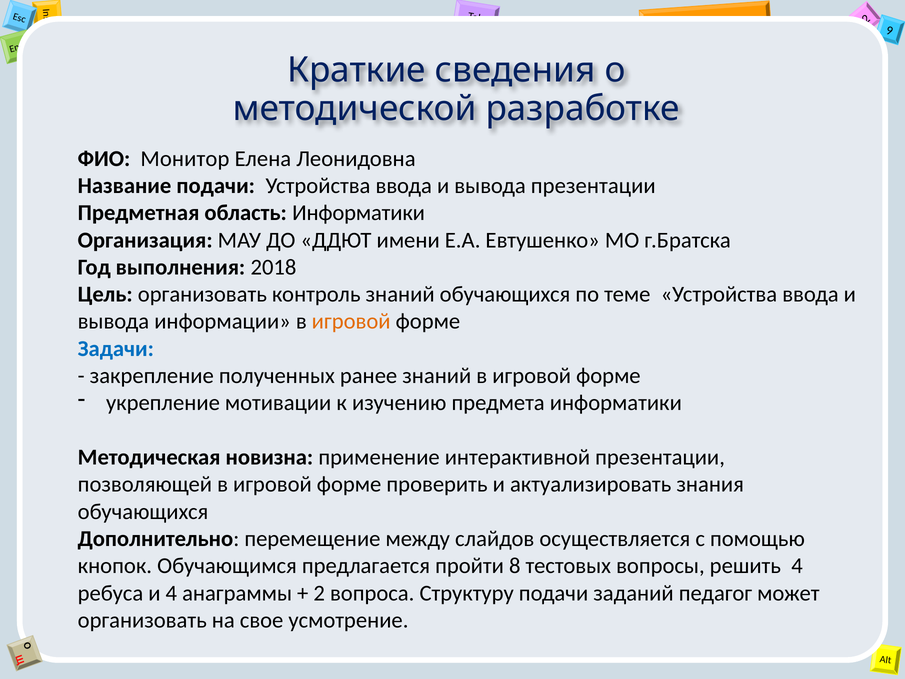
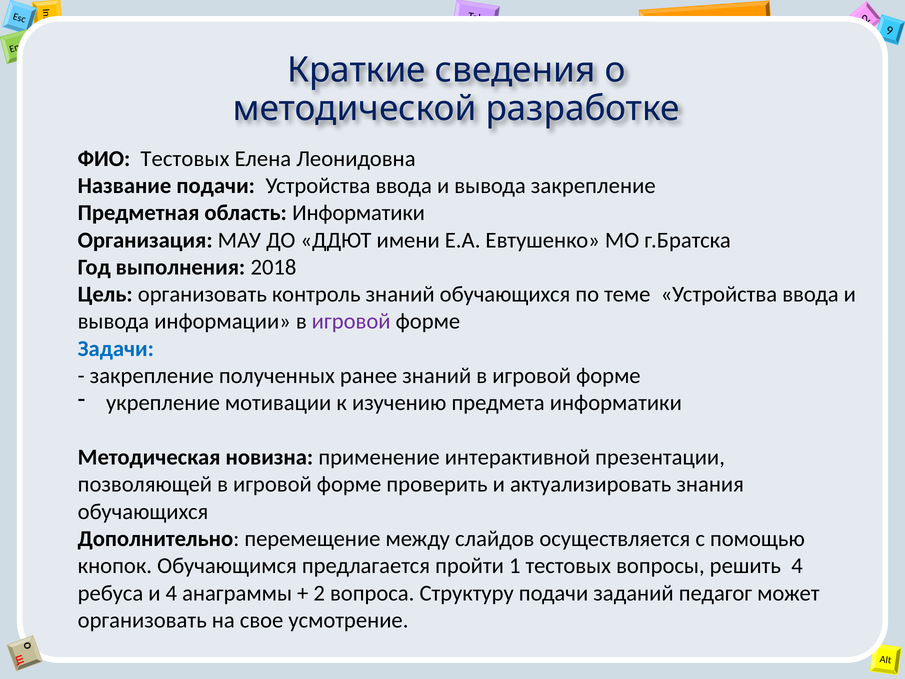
ФИО Монитор: Монитор -> Тестовых (185, 158)
вывода презентации: презентации -> закрепление (593, 186)
игровой colour: orange -> purple (351, 321)
8: 8 -> 1 (515, 566)
